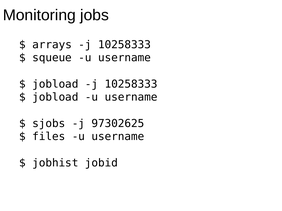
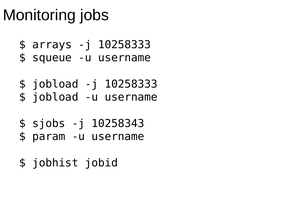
97302625: 97302625 -> 10258343 (118, 124)
files: files -> param (49, 137)
